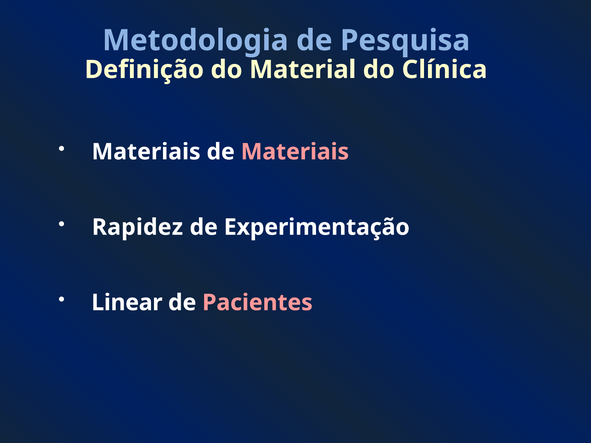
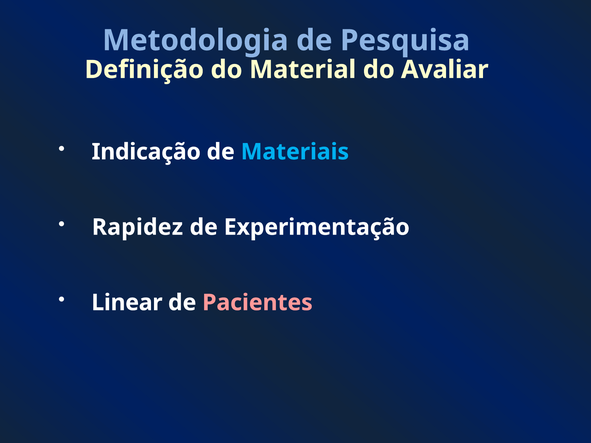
Clínica: Clínica -> Avaliar (445, 70)
Materiais: Materiais -> Indicação (146, 152)
Materiais colour: pink -> light blue (295, 152)
